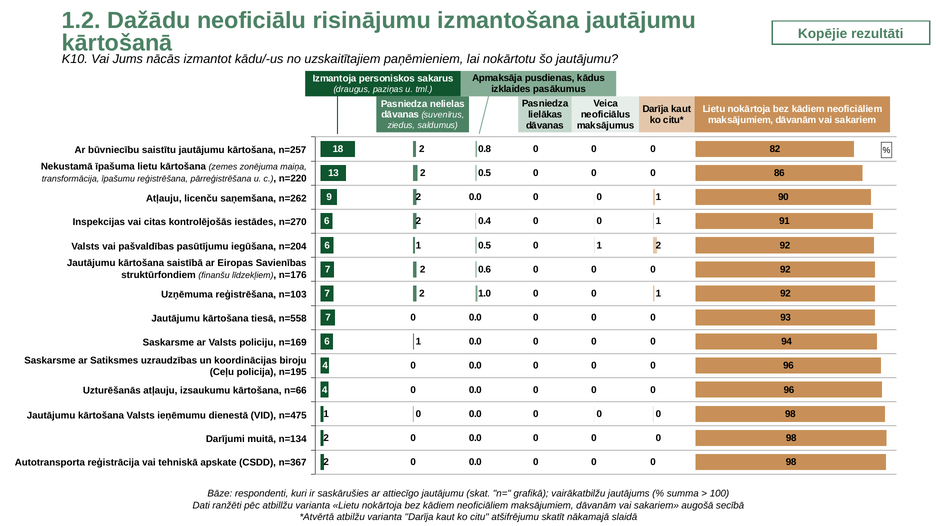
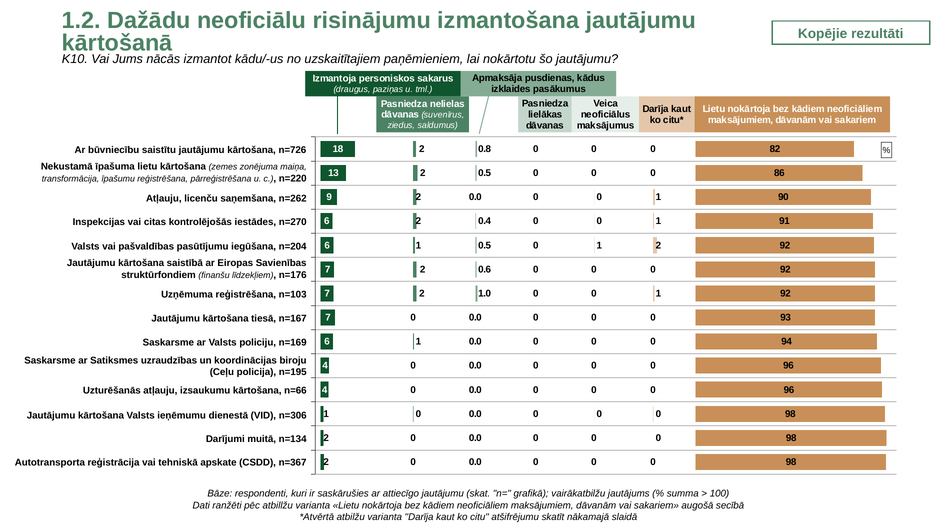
n=257: n=257 -> n=726 (292, 150)
n=558: n=558 -> n=167 (293, 319)
n=475: n=475 -> n=306 (293, 416)
